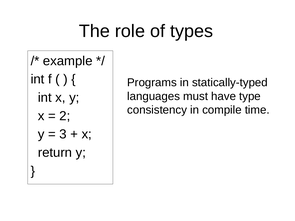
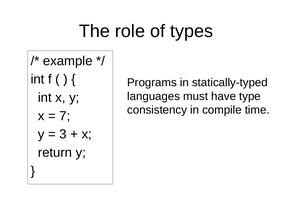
2: 2 -> 7 (65, 116)
